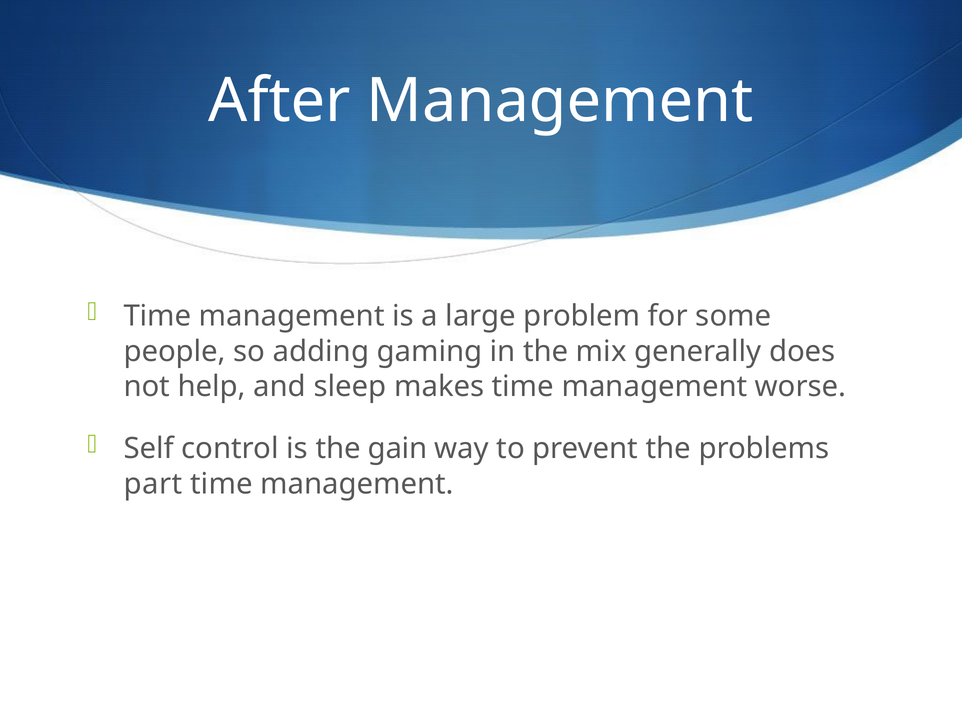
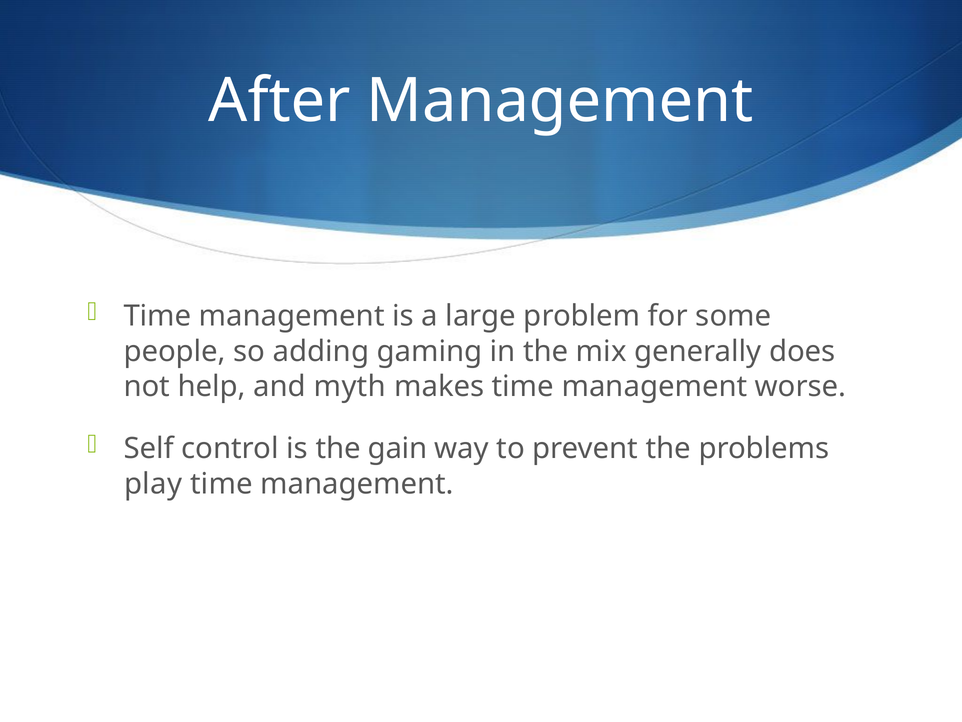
sleep: sleep -> myth (350, 386)
part: part -> play (153, 484)
